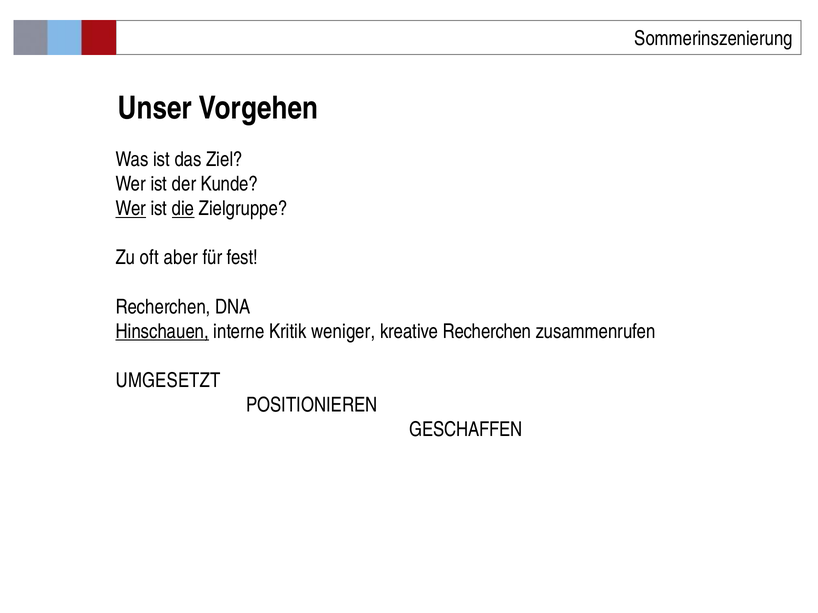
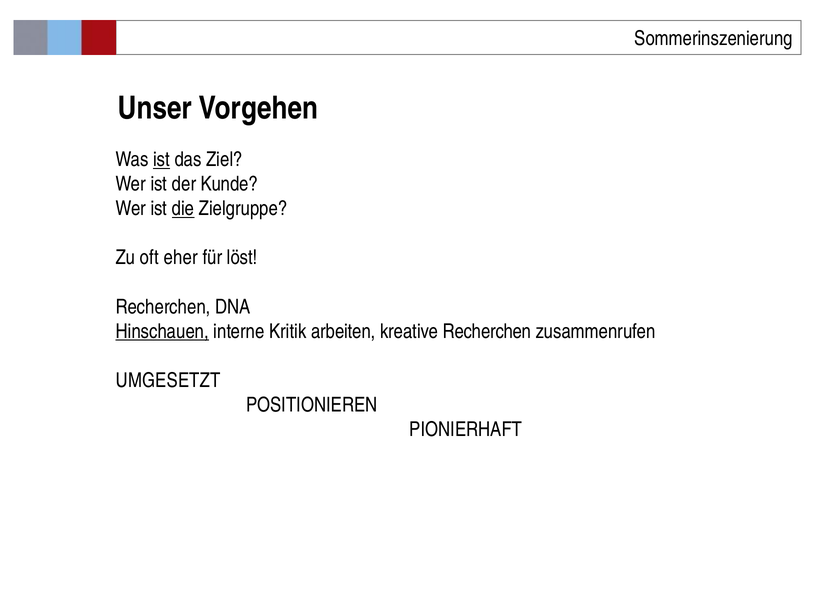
ist underline: none -> present (162, 160)
Wer underline: present -> none (131, 209)
aber: aber -> eher (181, 258)
fest: fest -> löst (242, 258)
weniger: weniger -> arbeiten (343, 332)
GESCHAFFEN: GESCHAFFEN -> PIONIERHAFT (466, 430)
